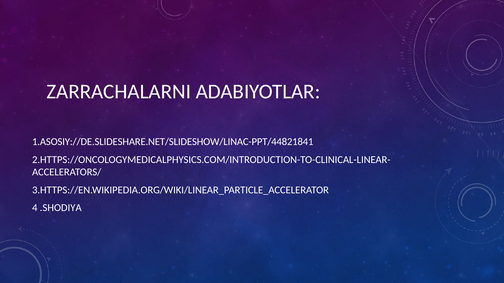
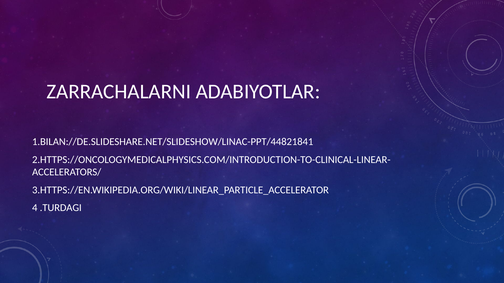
1.ASOSIY://DE.SLIDESHARE.NET/SLIDESHOW/LINAC-PPT/44821841: 1.ASOSIY://DE.SLIDESHARE.NET/SLIDESHOW/LINAC-PPT/44821841 -> 1.BILAN://DE.SLIDESHARE.NET/SLIDESHOW/LINAC-PPT/44821841 (173, 142)
.SHODIYA: .SHODIYA -> .TURDAGI (61, 208)
